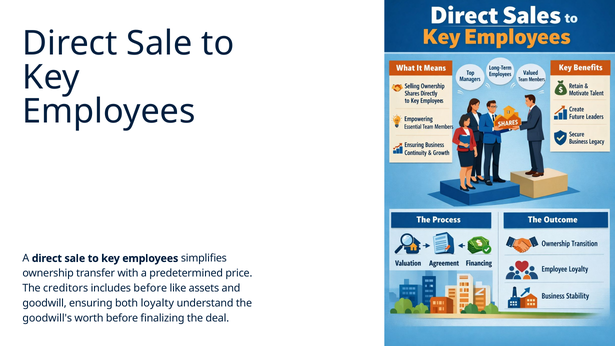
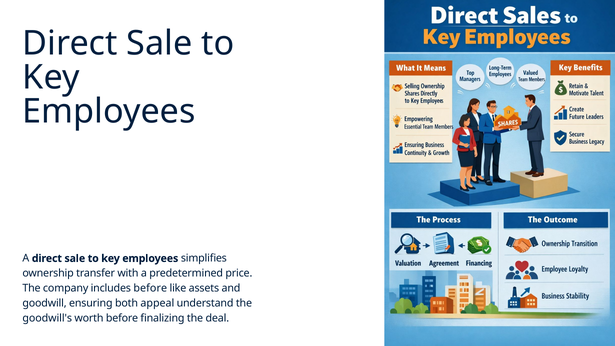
creditors: creditors -> company (66, 288)
loyalty: loyalty -> appeal (157, 303)
